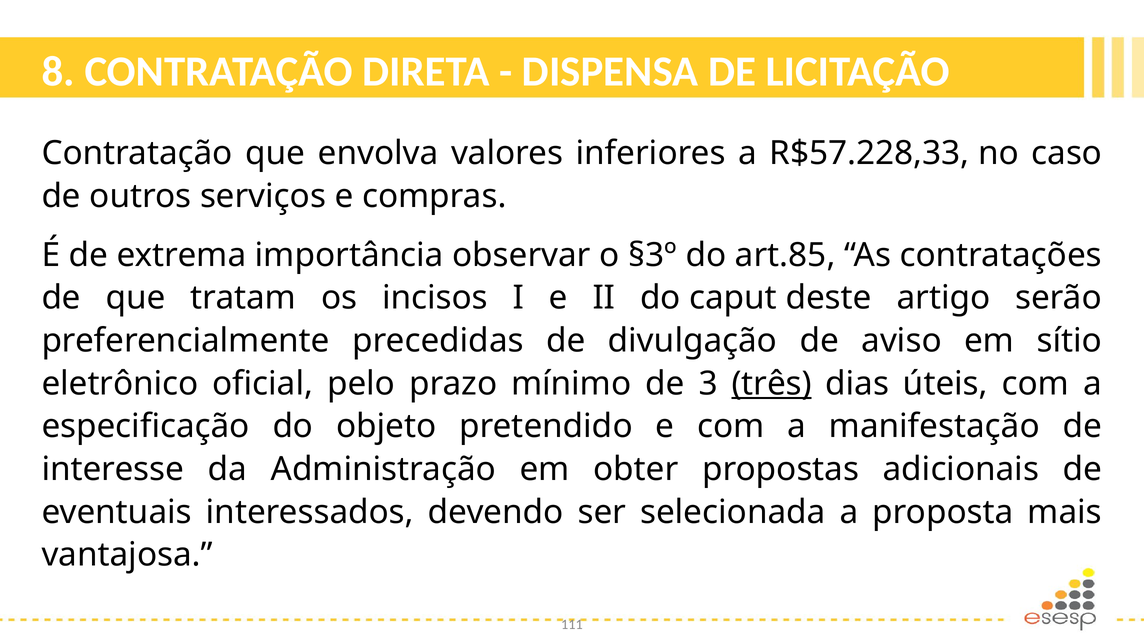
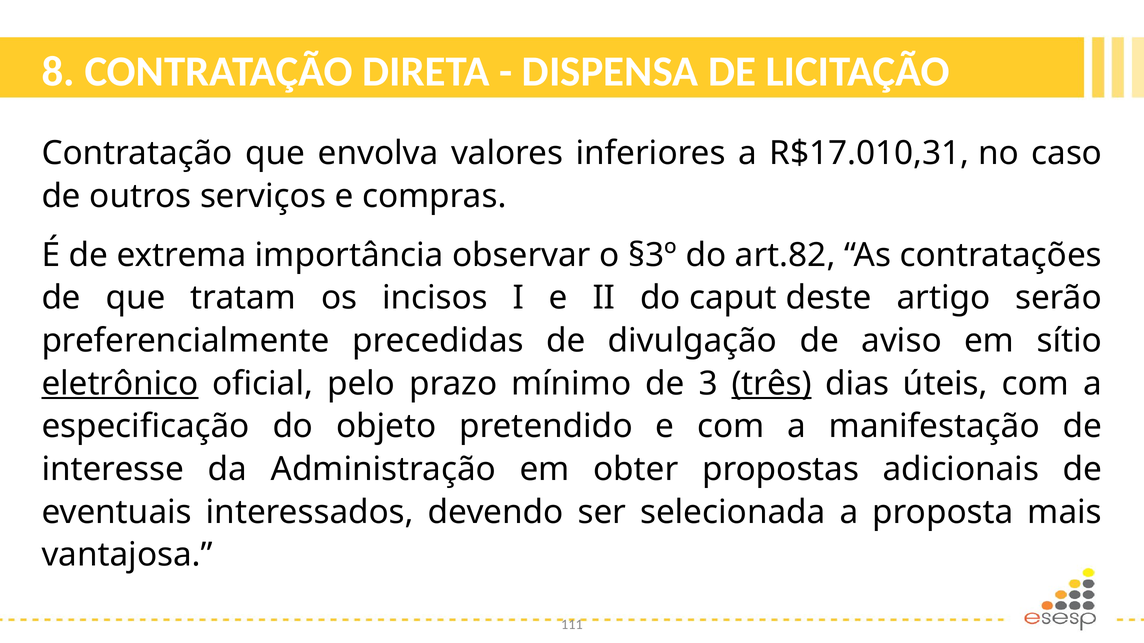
R$57.228,33: R$57.228,33 -> R$17.010,31 (869, 153)
art.85: art.85 -> art.82 (785, 255)
eletrônico underline: none -> present (120, 384)
